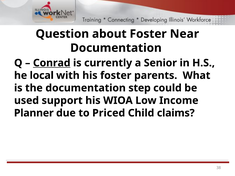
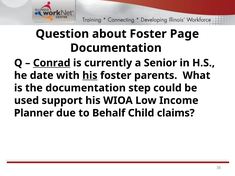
Near: Near -> Page (184, 34)
local: local -> date (42, 76)
his underline: none -> present (90, 76)
Priced: Priced -> Behalf (109, 113)
